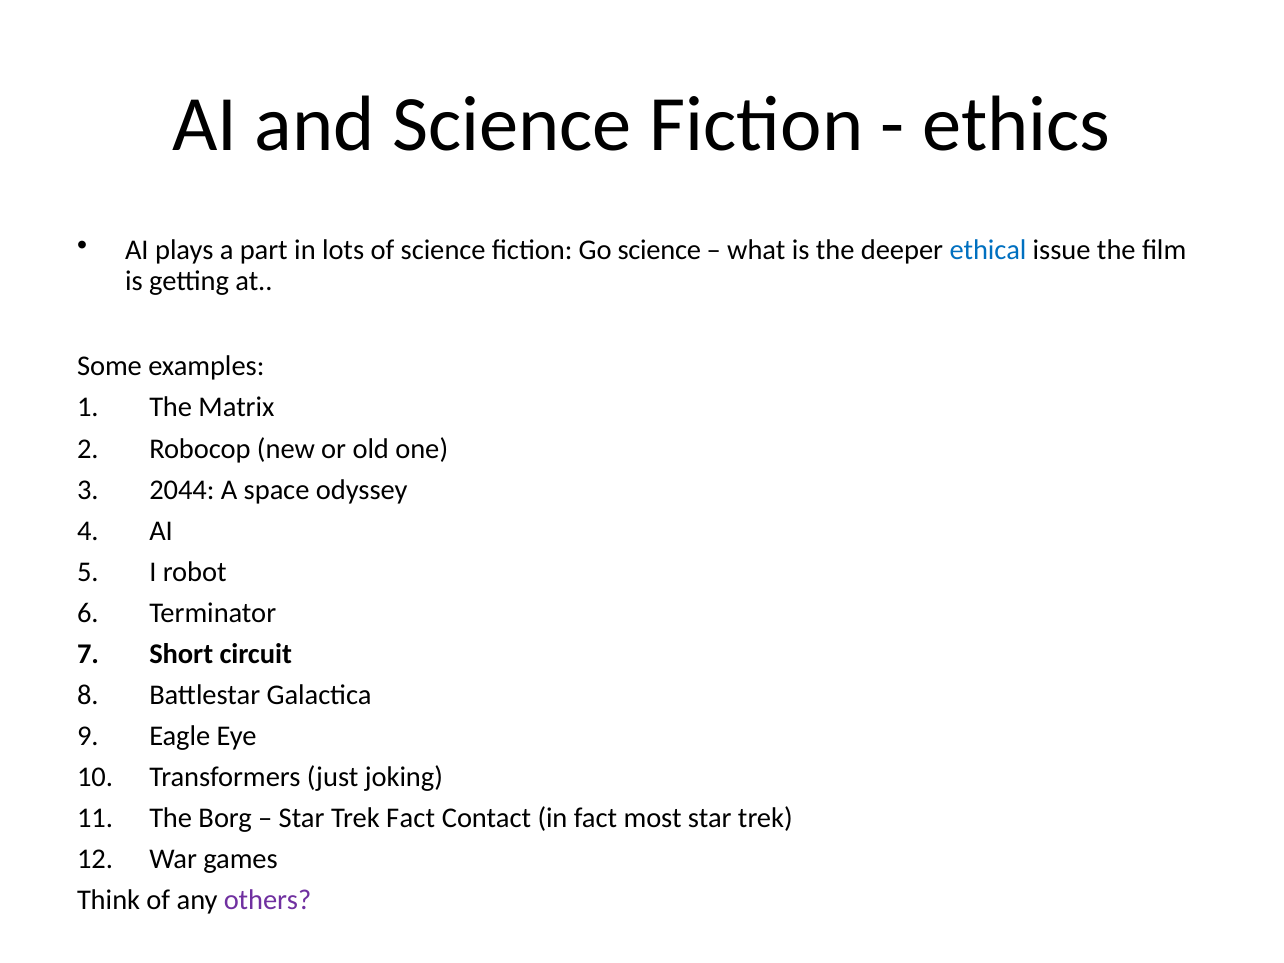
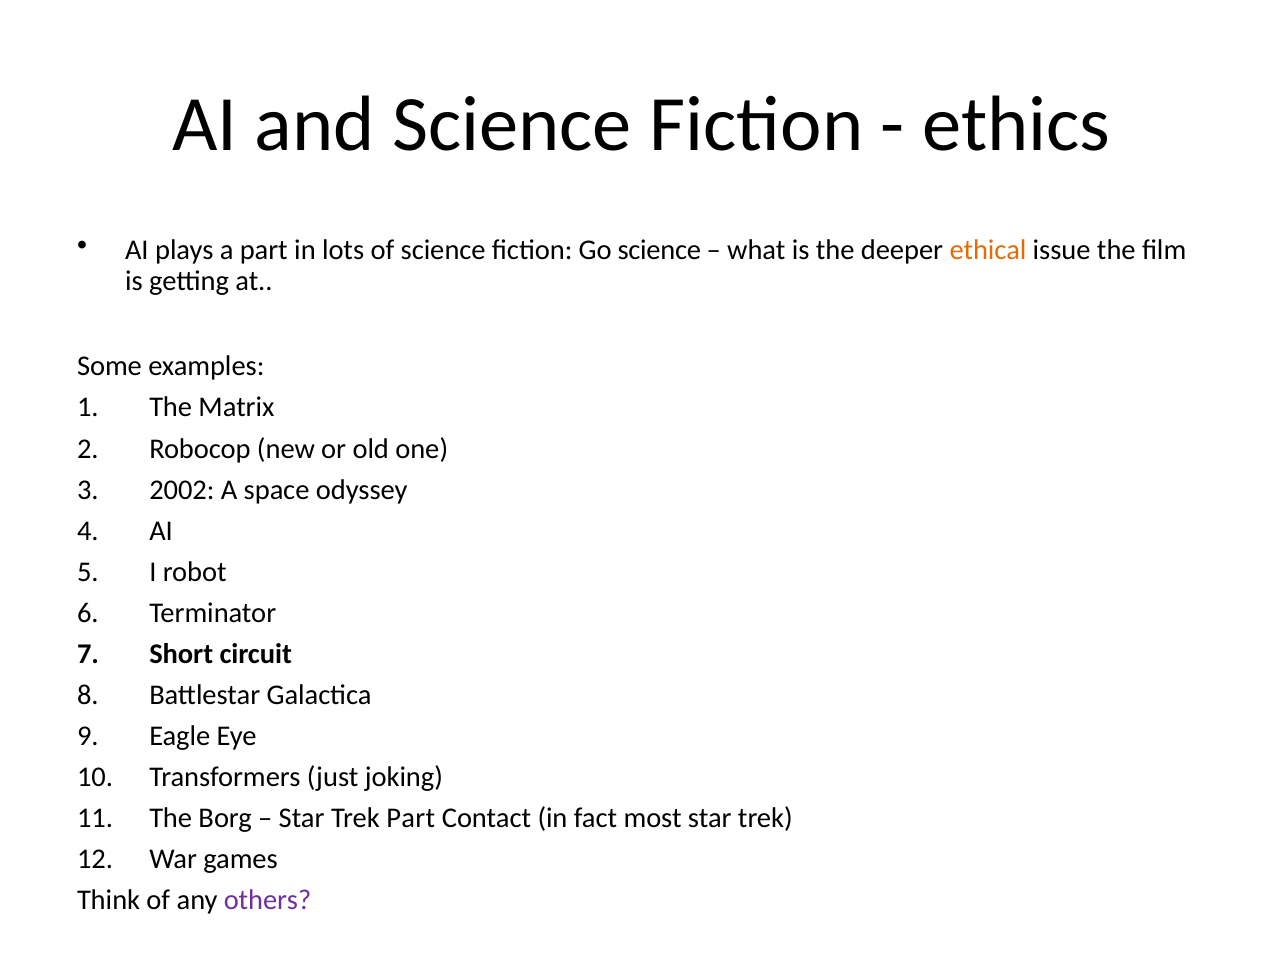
ethical colour: blue -> orange (988, 250)
2044: 2044 -> 2002 (182, 490)
Trek Fact: Fact -> Part (411, 818)
